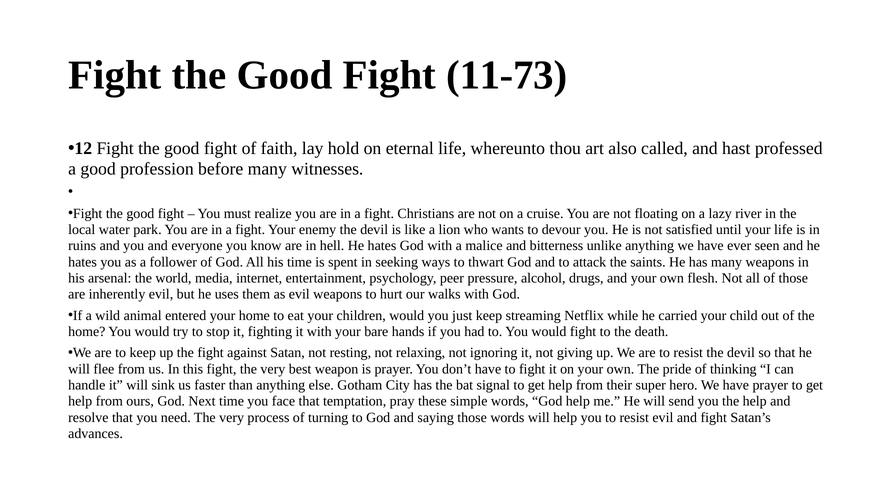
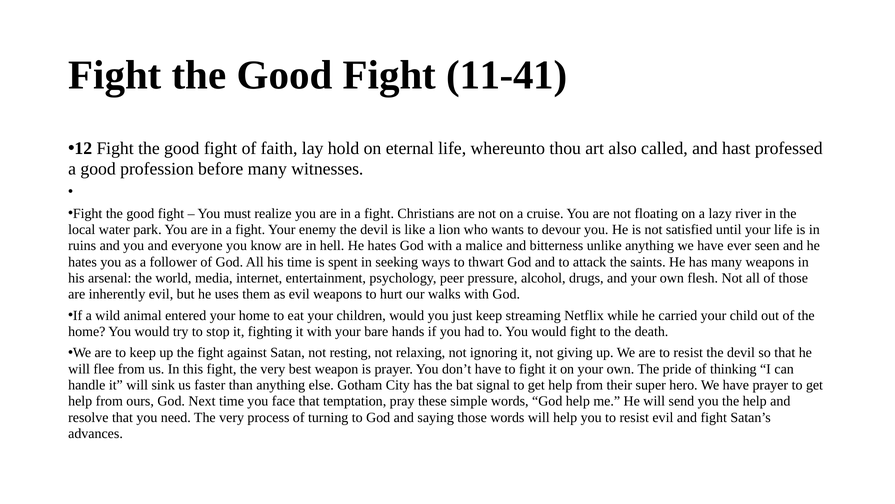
11-73: 11-73 -> 11-41 (507, 75)
